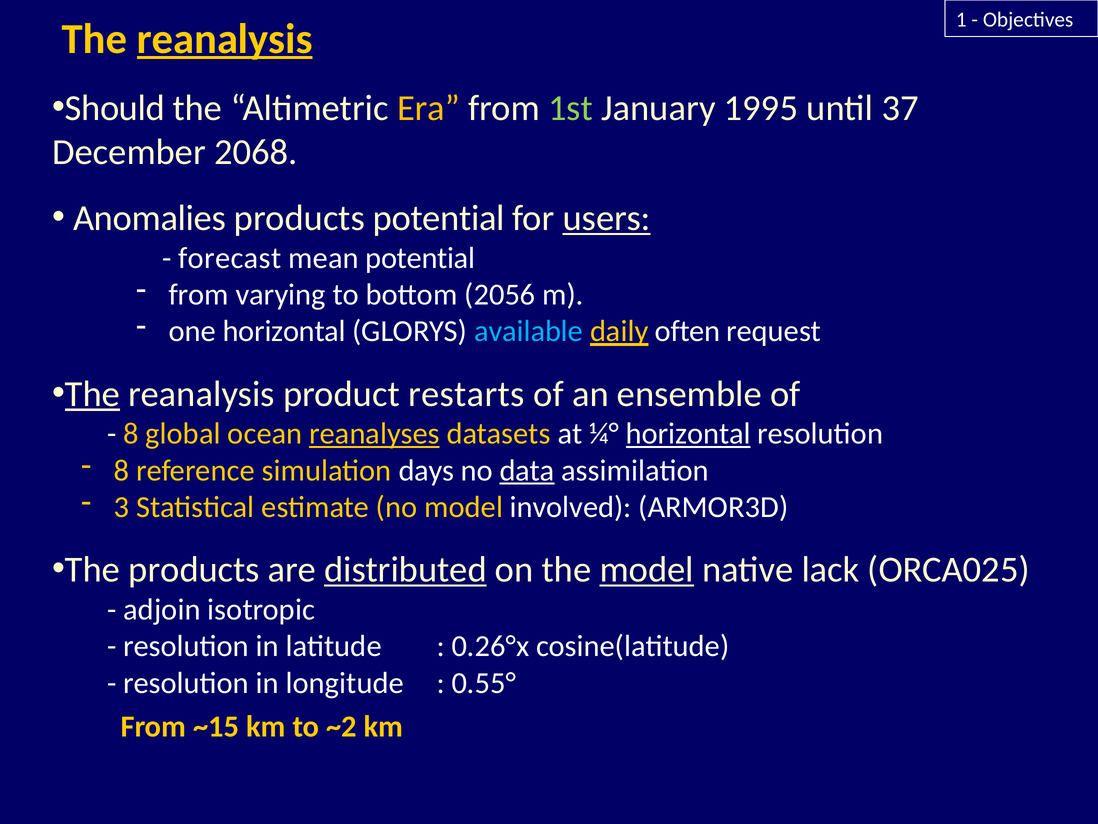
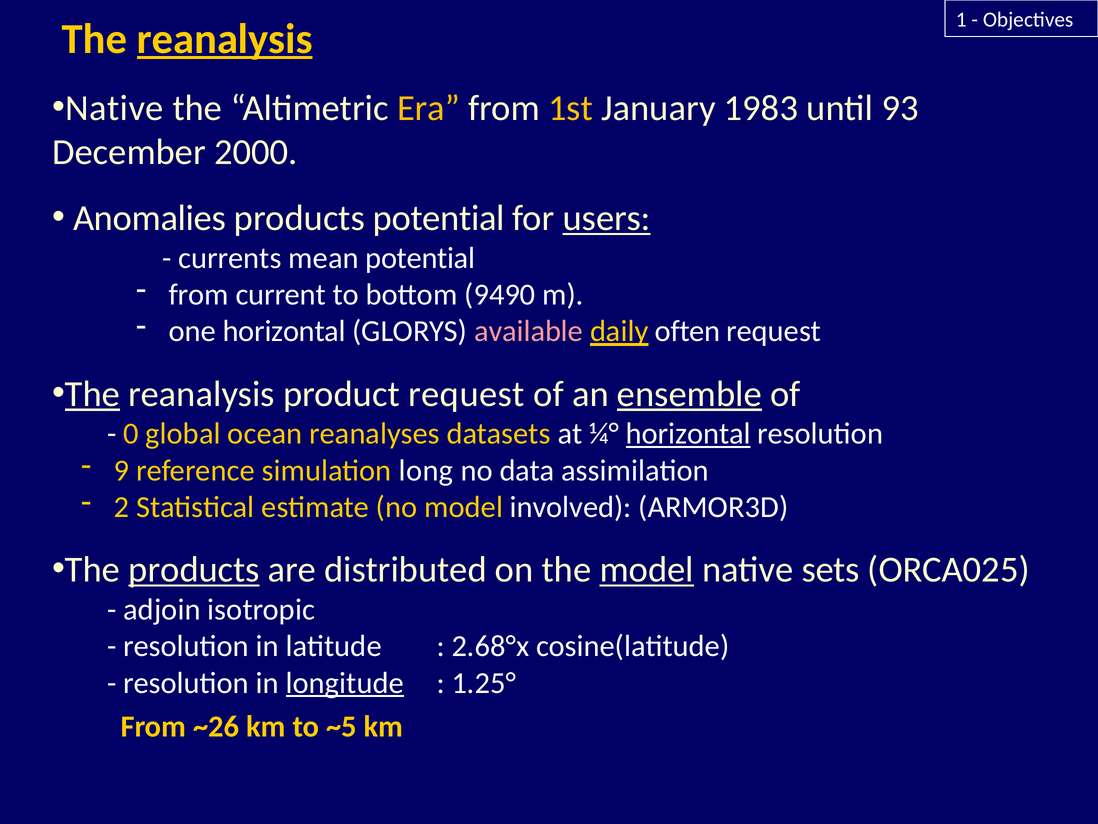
Should: Should -> Native (115, 108)
1st colour: light green -> yellow (570, 108)
1995: 1995 -> 1983 (761, 108)
37: 37 -> 93 (900, 108)
2068: 2068 -> 2000 (256, 152)
forecast: forecast -> currents (230, 258)
varying: varying -> current (281, 295)
2056: 2056 -> 9490 (500, 295)
available colour: light blue -> pink (529, 331)
product restarts: restarts -> request (466, 394)
ensemble underline: none -> present (689, 394)
8: 8 -> 0 (131, 434)
reanalyses underline: present -> none (374, 434)
8: 8 -> 9 (122, 470)
days: days -> long (426, 470)
data underline: present -> none (527, 470)
3: 3 -> 2 (122, 507)
products underline: none -> present (194, 570)
distributed underline: present -> none (405, 570)
lack: lack -> sets (831, 570)
0.26°x: 0.26°x -> 2.68°x (490, 646)
longitude underline: none -> present (345, 683)
0.55°: 0.55° -> 1.25° (484, 683)
~15: ~15 -> ~26 (216, 726)
~2: ~2 -> ~5 (342, 726)
